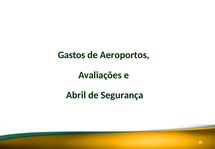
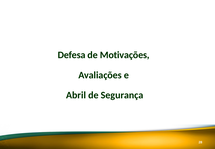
Gastos: Gastos -> Defesa (72, 55)
Aeroportos: Aeroportos -> Motivações (125, 55)
